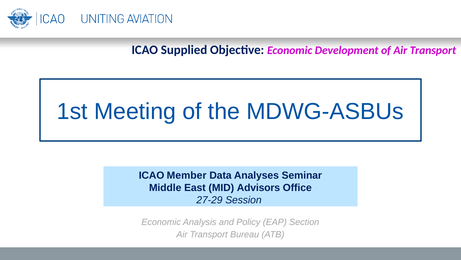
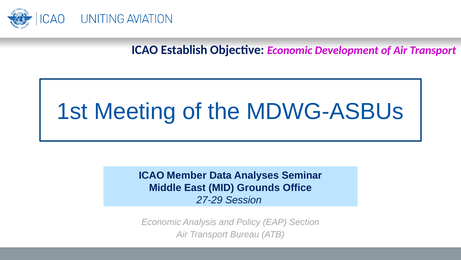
Supplied: Supplied -> Establish (184, 50)
Advisors: Advisors -> Grounds (258, 187)
